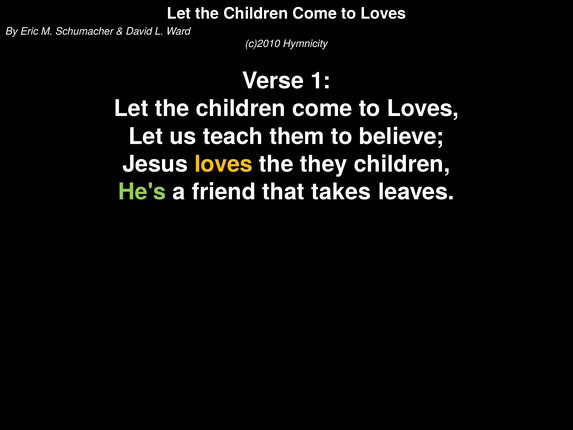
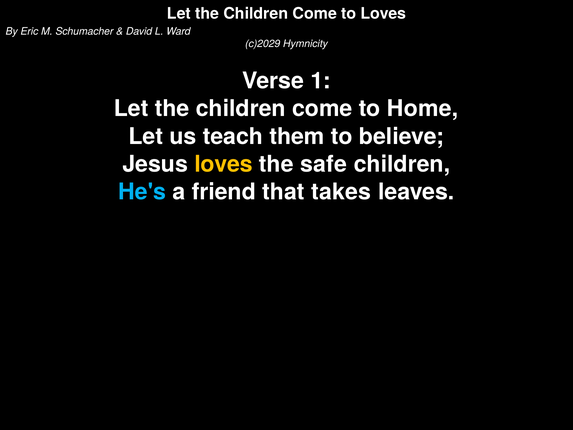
c)2010: c)2010 -> c)2029 (263, 44)
Loves: Loves -> Home (423, 109)
they: they -> safe (324, 164)
He's colour: light green -> light blue (142, 192)
